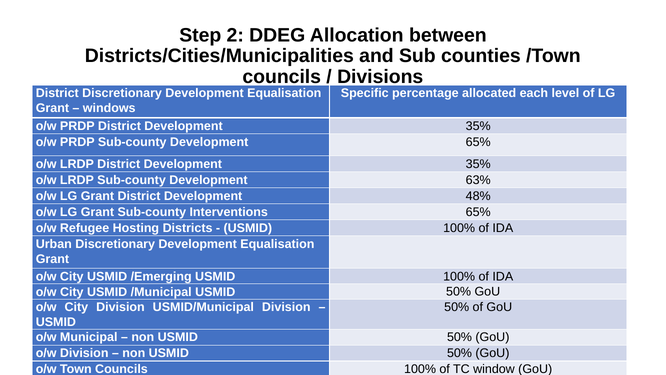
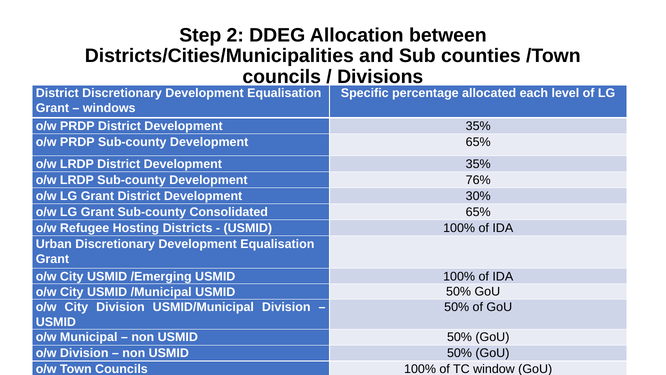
63%: 63% -> 76% (478, 180)
48%: 48% -> 30% (478, 196)
Interventions: Interventions -> Consolidated (229, 212)
